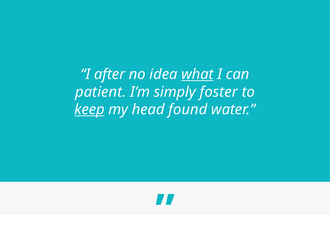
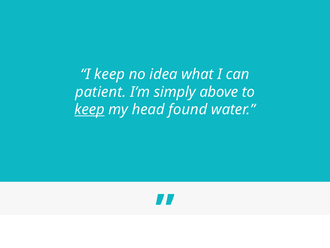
I after: after -> keep (110, 74)
what underline: present -> none (197, 74)
foster: foster -> above (219, 92)
